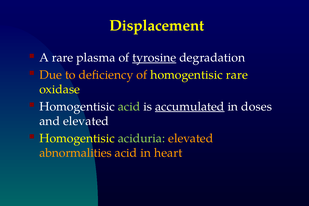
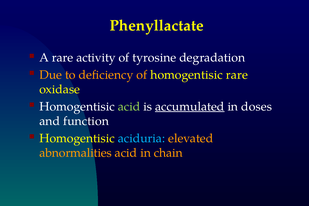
Displacement: Displacement -> Phenyllactate (157, 26)
plasma: plasma -> activity (96, 58)
tyrosine underline: present -> none (154, 58)
and elevated: elevated -> function (86, 121)
aciduria colour: light green -> light blue (141, 138)
heart: heart -> chain (168, 153)
